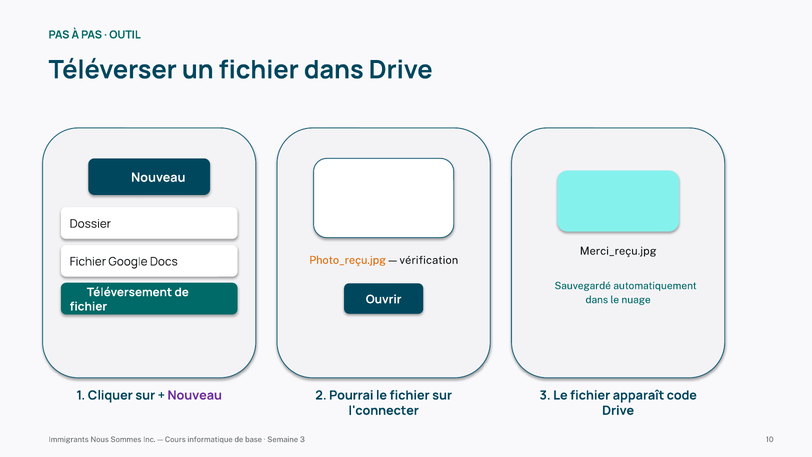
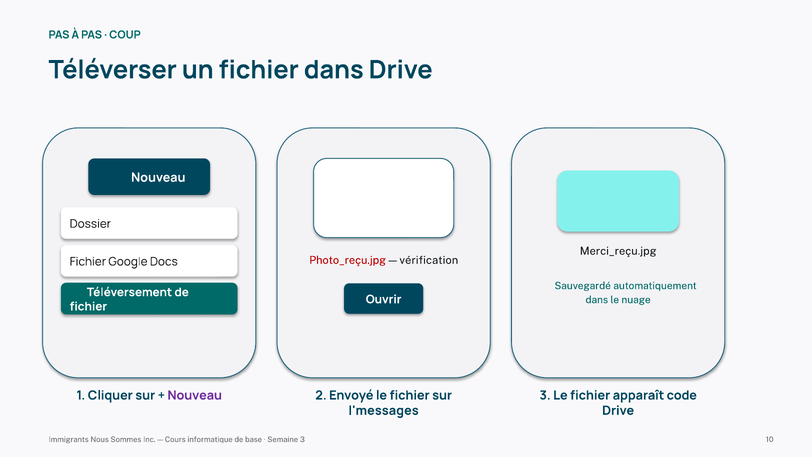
OUTIL: OUTIL -> COUP (125, 35)
Photo_reçu.jpg colour: orange -> red (348, 260)
Pourrai: Pourrai -> Envoyé (351, 395)
l'connecter: l'connecter -> l'messages (384, 410)
